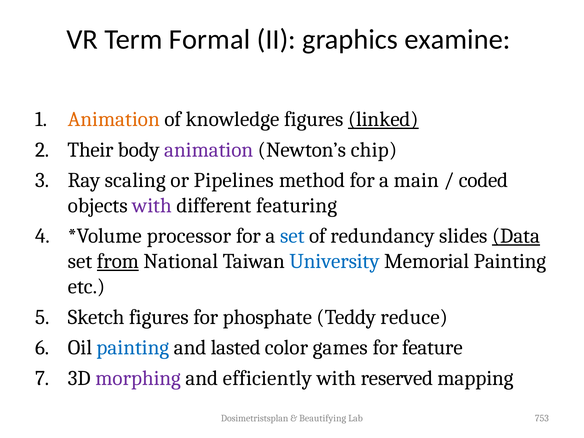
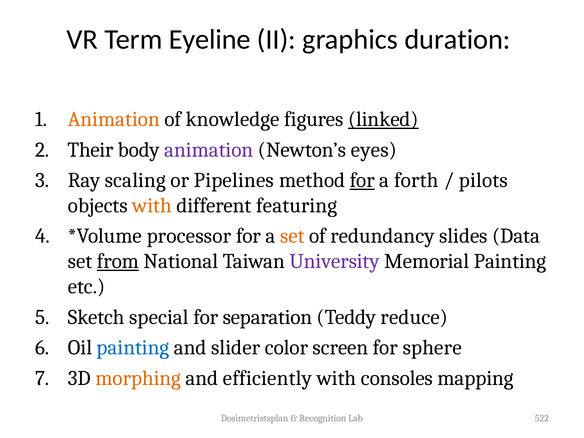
Formal: Formal -> Eyeline (210, 39)
examine: examine -> duration (458, 39)
chip: chip -> eyes (374, 150)
for underline: none -> present (362, 180)
main: main -> forth (416, 180)
coded: coded -> pilots (483, 180)
with colour: purple -> orange (152, 206)
set colour: blue -> orange (292, 236)
Data underline: present -> none (516, 236)
University colour: blue -> purple (335, 261)
Sketch figures: figures -> special (159, 317)
phosphate: phosphate -> separation (268, 317)
lasted: lasted -> slider (236, 348)
games: games -> screen (340, 348)
feature: feature -> sphere (432, 348)
morphing colour: purple -> orange (138, 378)
reserved: reserved -> consoles (397, 378)
Beautifying: Beautifying -> Recognition (323, 418)
753: 753 -> 522 (542, 418)
